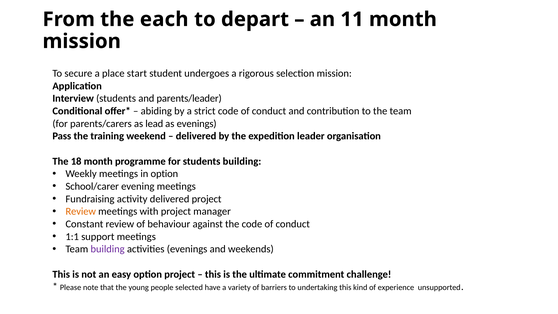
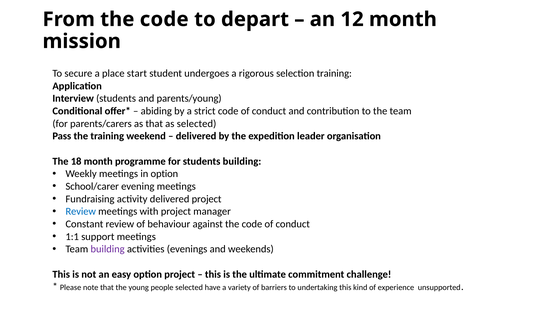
From the each: each -> code (164, 19)
11: 11 -> 12 (352, 19)
selection mission: mission -> training (334, 73)
parents/leader: parents/leader -> parents/young (189, 98)
as lead: lead -> that (154, 124)
as evenings: evenings -> selected (197, 124)
Review colour: orange -> blue (81, 211)
